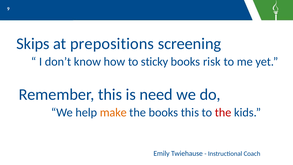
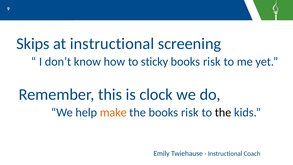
at prepositions: prepositions -> instructional (112, 44)
need: need -> clock (156, 94)
the books this: this -> risk (190, 112)
the colour: red -> black (223, 112)
